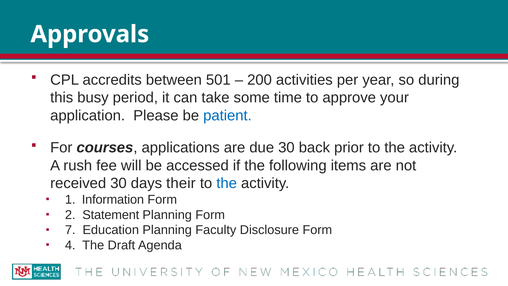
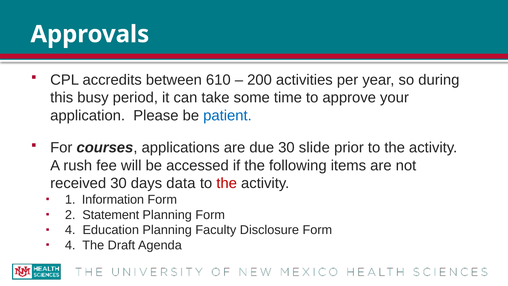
501: 501 -> 610 (218, 80)
back: back -> slide (314, 148)
their: their -> data (181, 183)
the colour: blue -> red (227, 183)
7: 7 -> 4 (70, 230)
